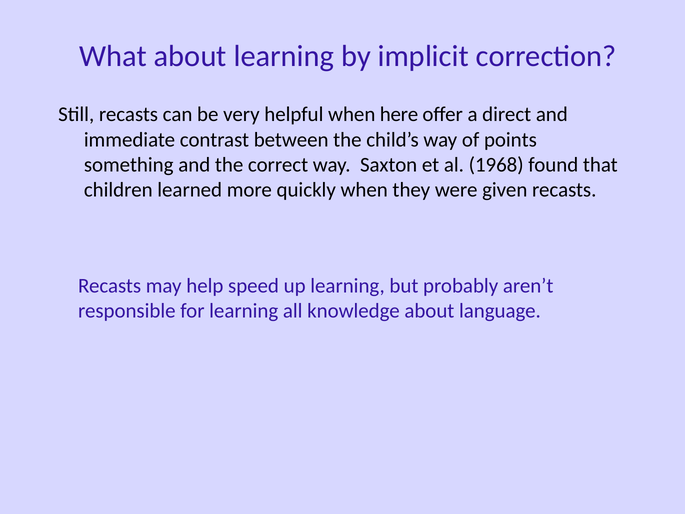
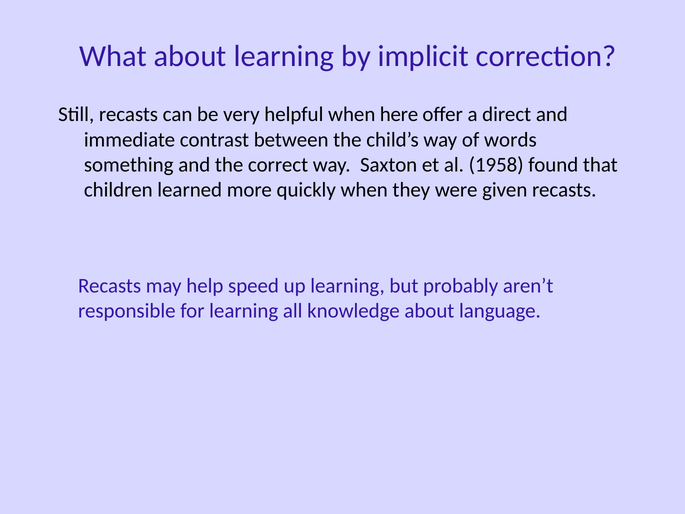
points: points -> words (510, 140)
1968: 1968 -> 1958 (496, 165)
